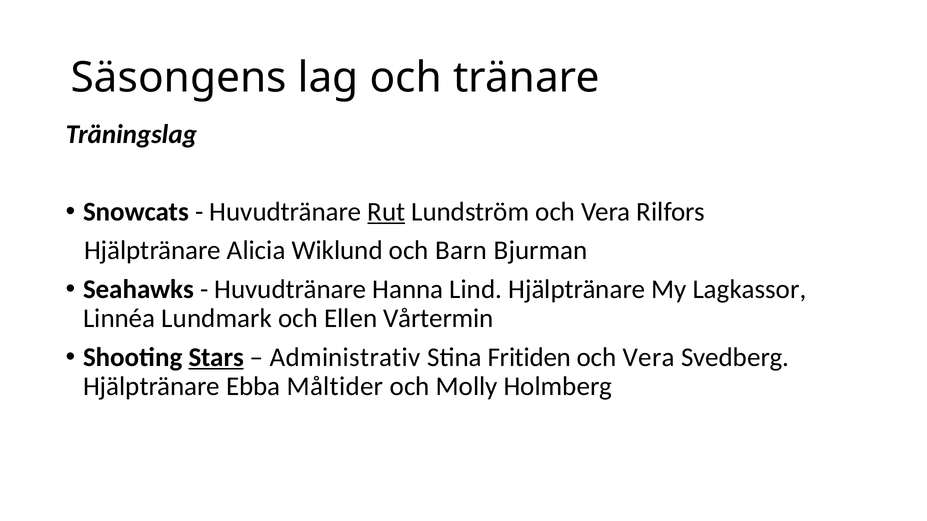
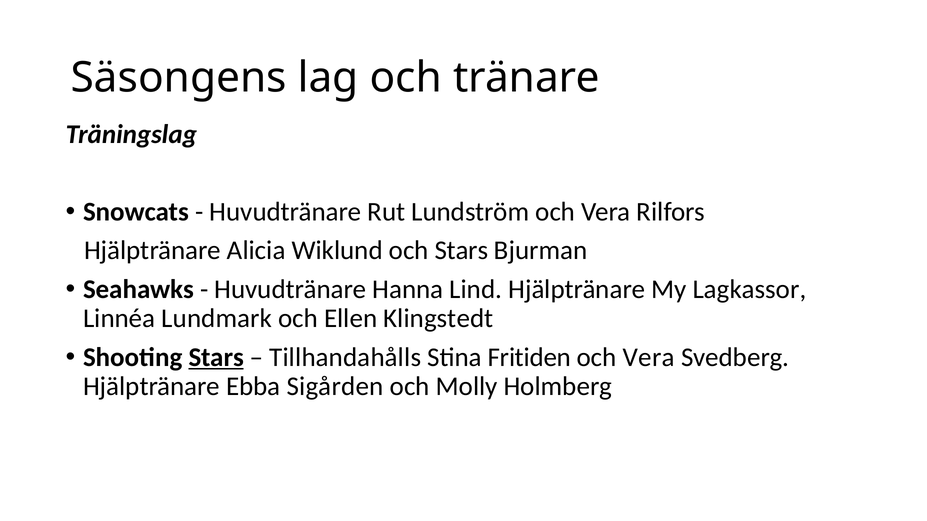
Rut underline: present -> none (386, 212)
och Barn: Barn -> Stars (461, 251)
Vårtermin: Vårtermin -> Klingstedt (438, 319)
Administrativ: Administrativ -> Tillhandahålls (345, 358)
Måltider: Måltider -> Sigården (335, 387)
